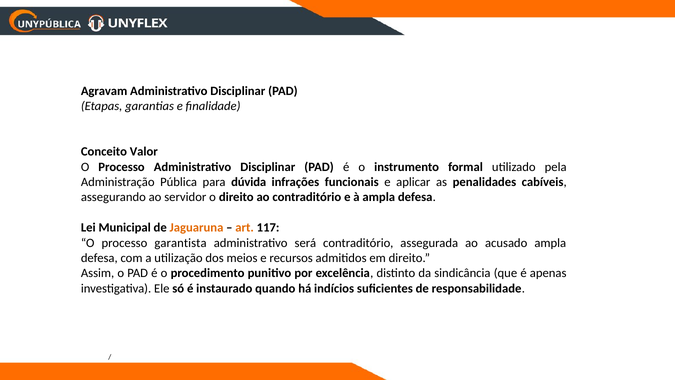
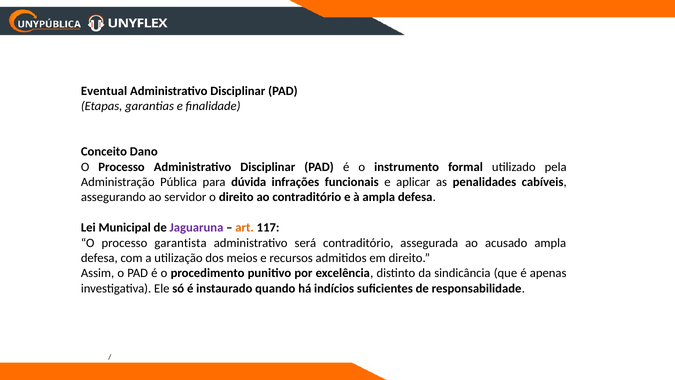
Agravam: Agravam -> Eventual (104, 91)
Valor: Valor -> Dano (144, 152)
Jaguaruna colour: orange -> purple (196, 227)
